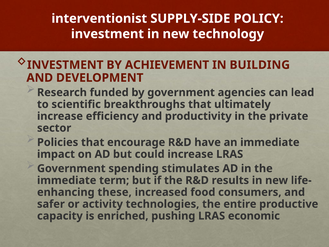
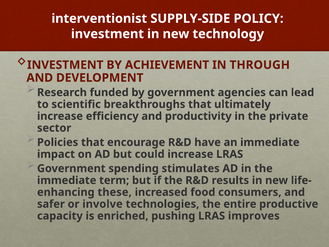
BUILDING: BUILDING -> THROUGH (260, 65)
activity: activity -> involve (102, 204)
economic: economic -> improves (254, 216)
